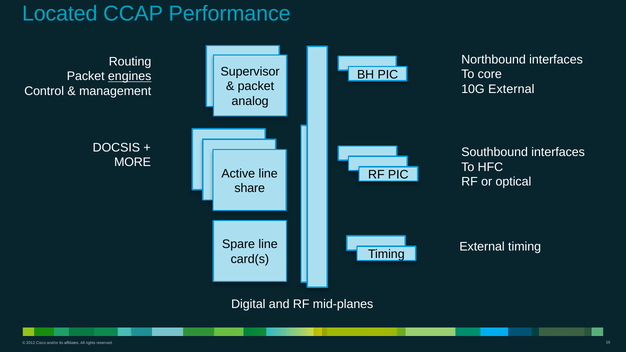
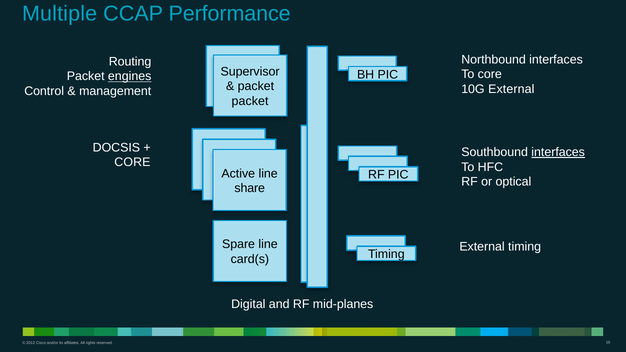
Located: Located -> Multiple (60, 14)
analog: analog -> packet (250, 101)
interfaces underline: none -> present (558, 152)
MORE: MORE -> CORE (132, 162)
